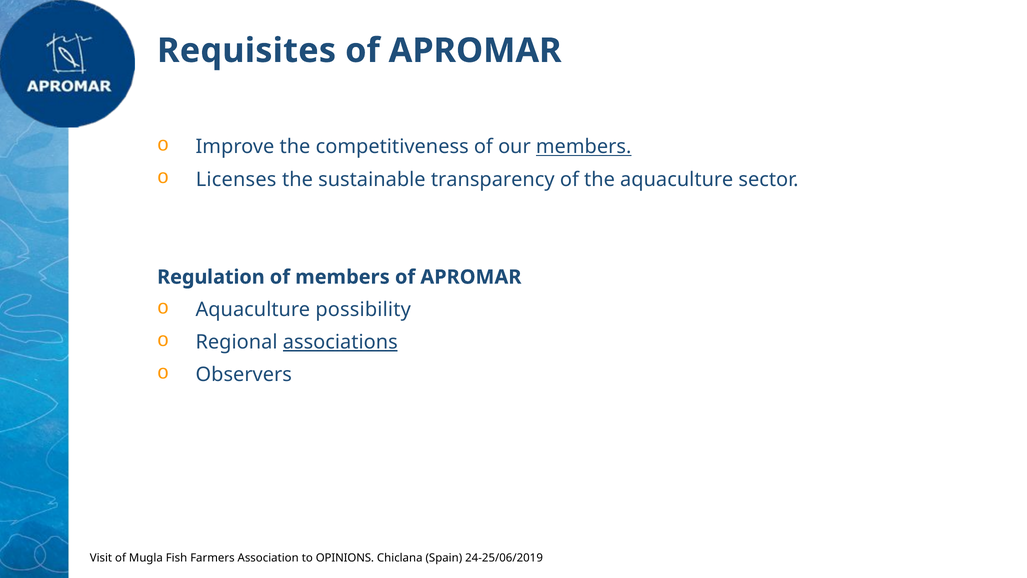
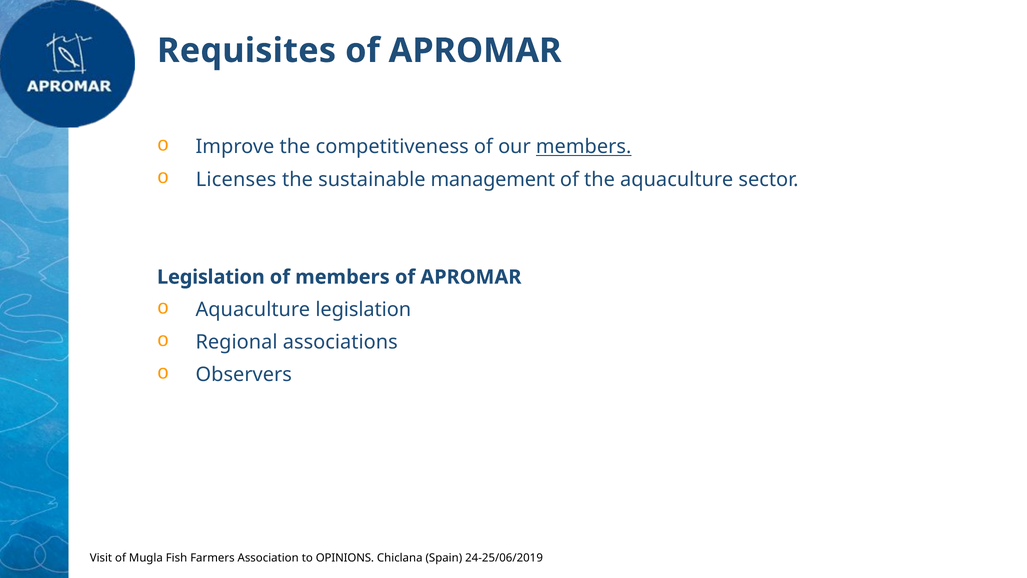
transparency: transparency -> management (493, 179)
Regulation: Regulation -> Legislation (211, 277)
Aquaculture possibility: possibility -> legislation (363, 310)
associations underline: present -> none (340, 342)
